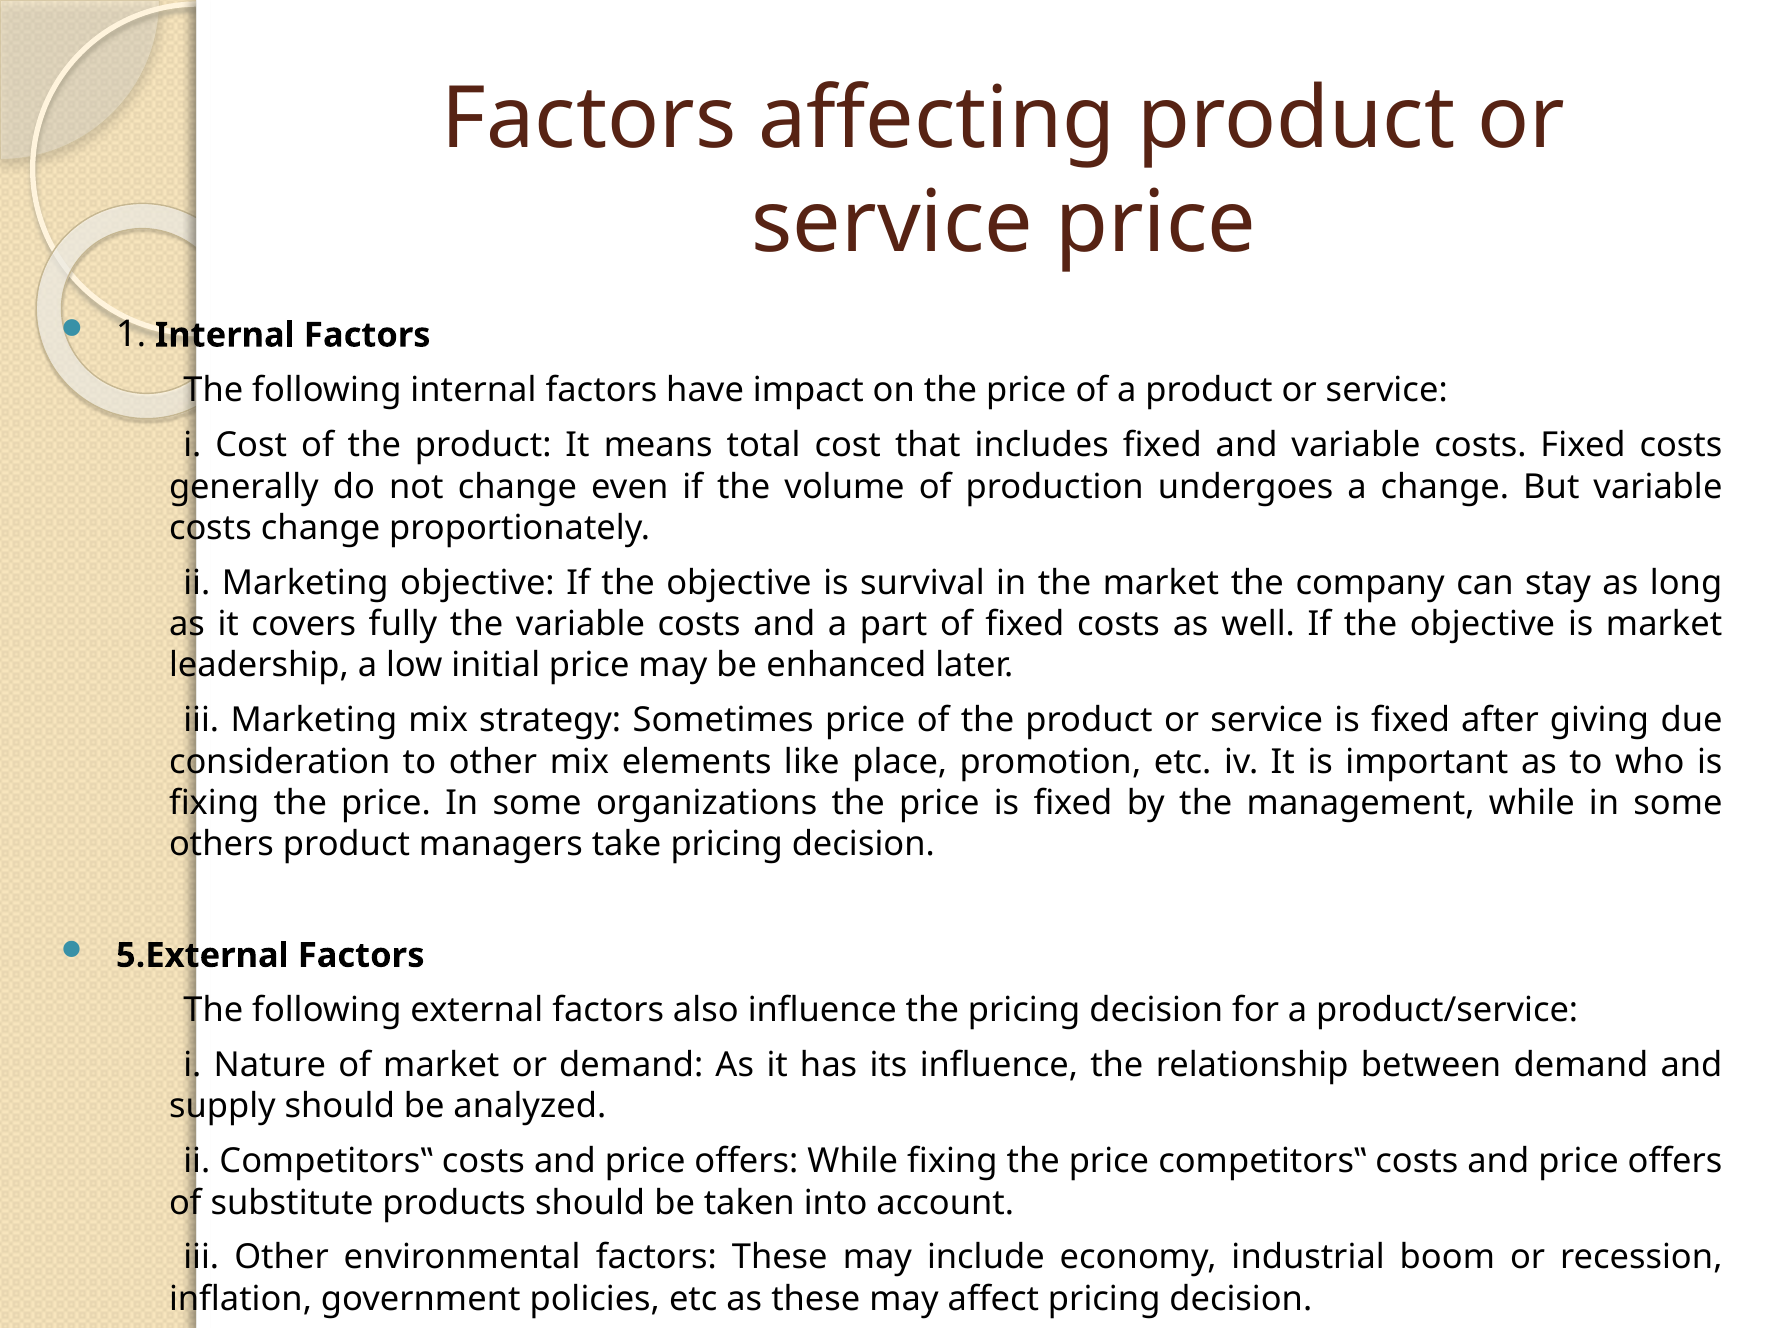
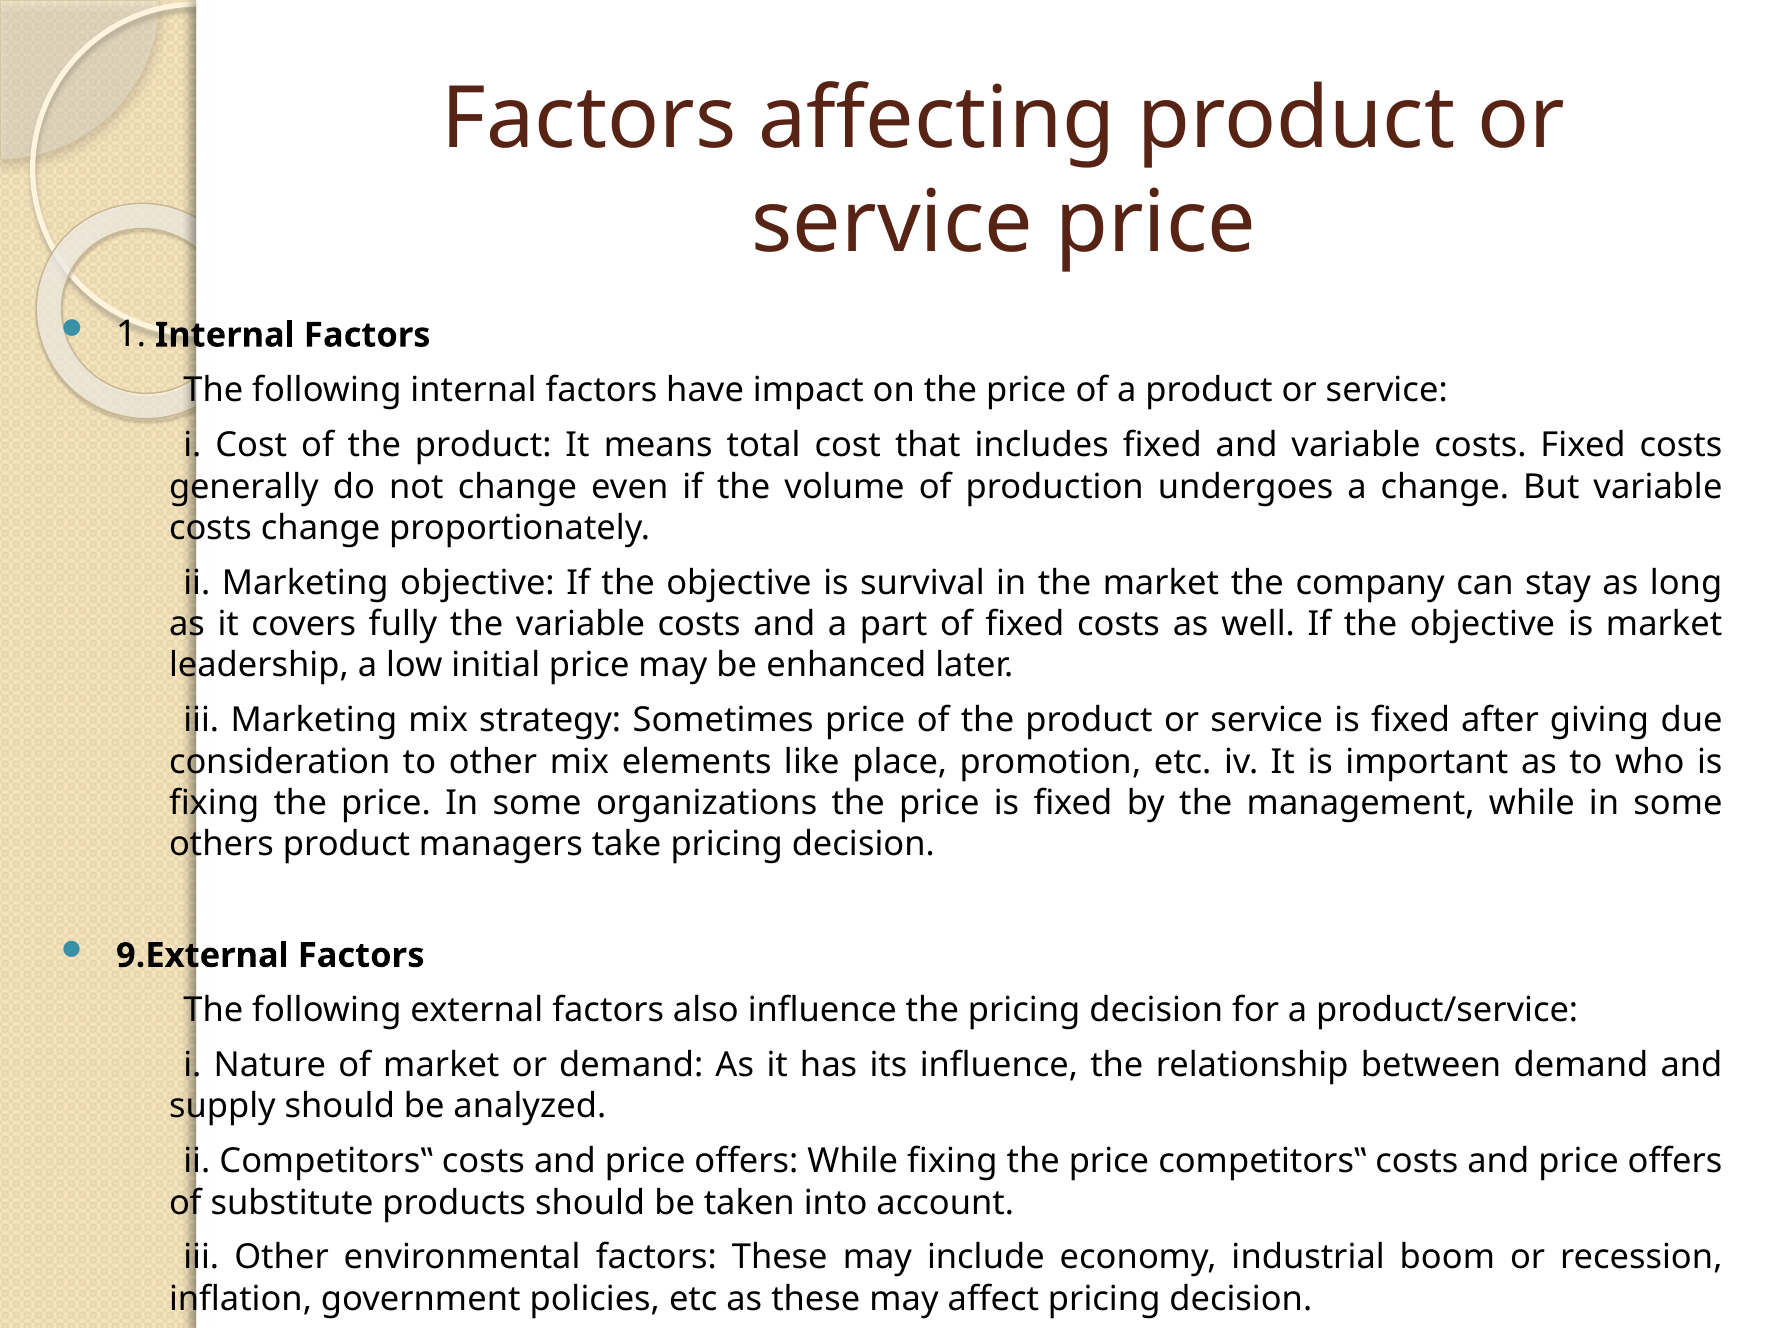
5.External: 5.External -> 9.External (202, 956)
